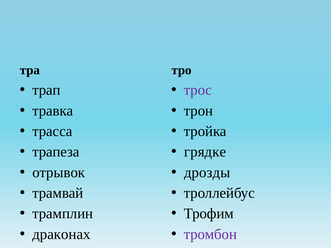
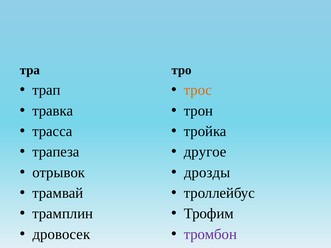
трос colour: purple -> orange (198, 90)
грядке: грядке -> другое (205, 152)
драконах: драконах -> дровосек (61, 234)
